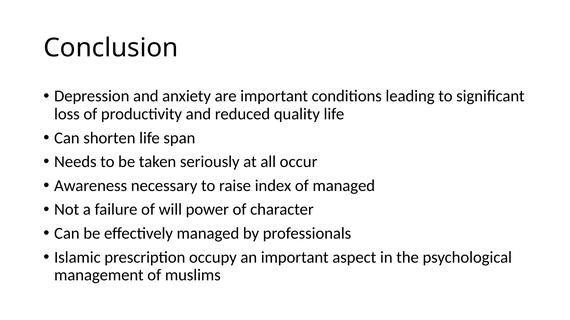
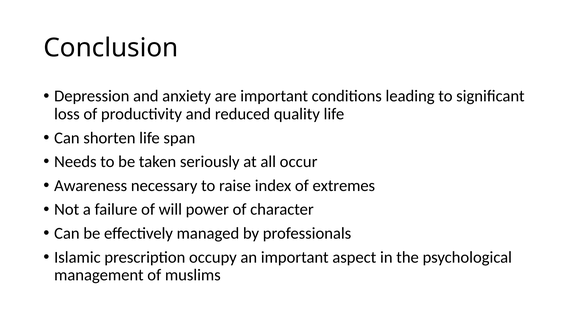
of managed: managed -> extremes (344, 186)
